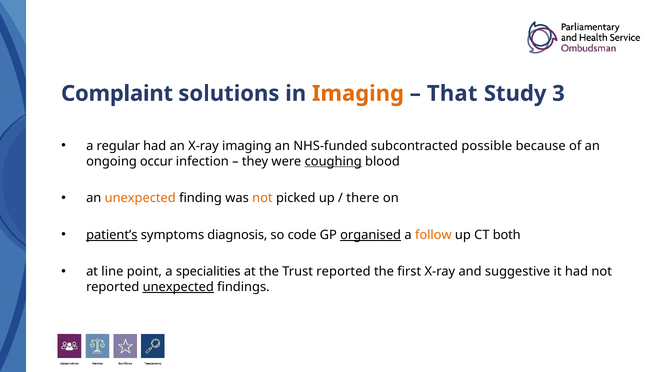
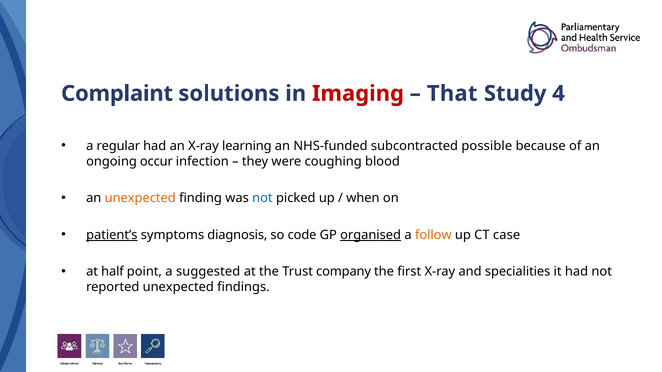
Imaging colour: orange -> red (358, 94)
3: 3 -> 4 (558, 94)
X-ray imaging: imaging -> learning (247, 146)
coughing underline: present -> none (333, 161)
not colour: orange -> blue (262, 198)
there: there -> when (363, 198)
both: both -> case (507, 235)
line: line -> half (113, 272)
specialities: specialities -> suggested (208, 272)
Trust reported: reported -> company (344, 272)
suggestive: suggestive -> specialities (518, 272)
unexpected underline: present -> none (178, 287)
